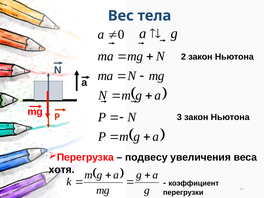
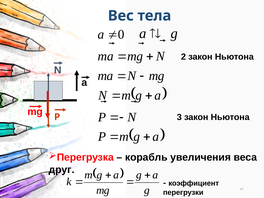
подвесу: подвесу -> корабль (146, 157)
хотя: хотя -> друг (62, 170)
